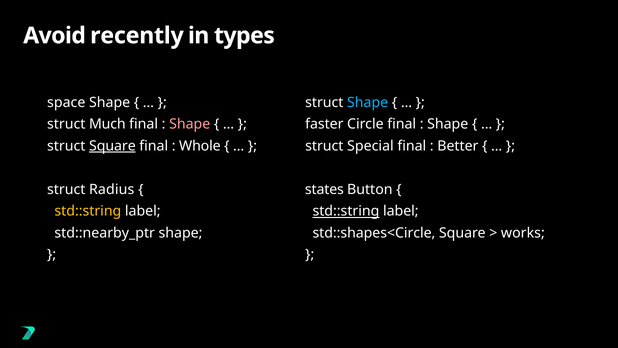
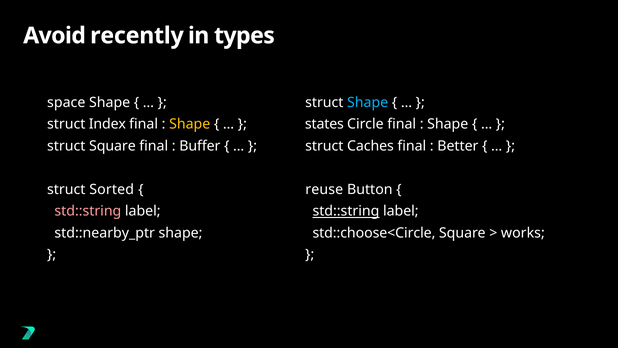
Much: Much -> Index (107, 124)
Shape colour: pink -> yellow (190, 124)
faster: faster -> states (324, 124)
Square underline: present -> none (112, 146)
Whole: Whole -> Buffer (200, 146)
Special: Special -> Caches (370, 146)
Radius: Radius -> Sorted (112, 189)
states: states -> reuse (324, 189)
std::string colour: yellow -> pink (88, 211)
std::shapes<Circle: std::shapes<Circle -> std::choose<Circle (374, 233)
